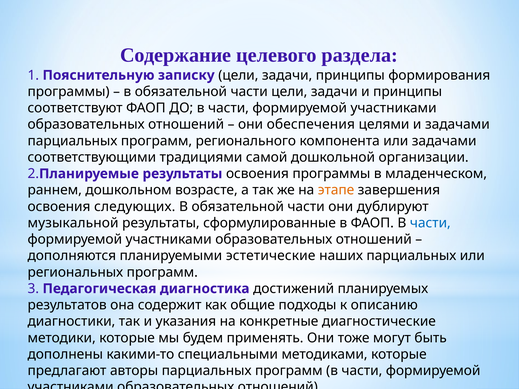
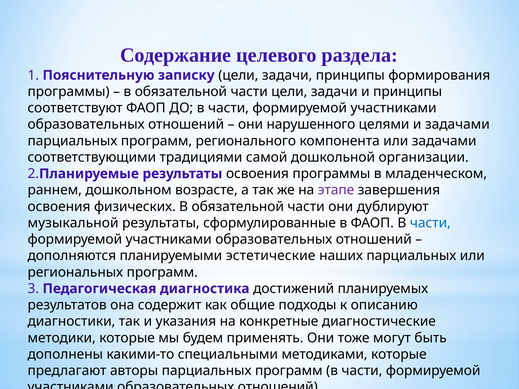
обеспечения: обеспечения -> нарушенного (311, 125)
этапе colour: orange -> purple (336, 190)
следующих: следующих -> физических (135, 207)
